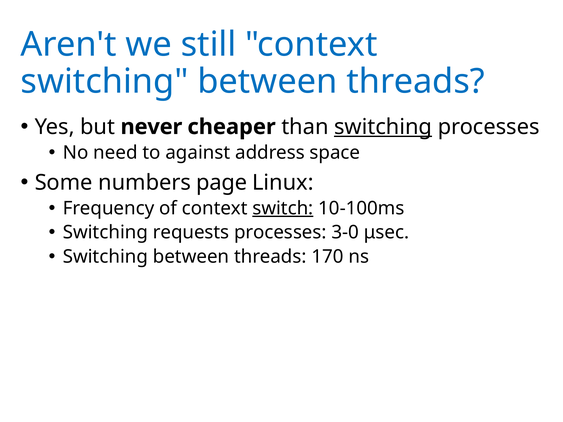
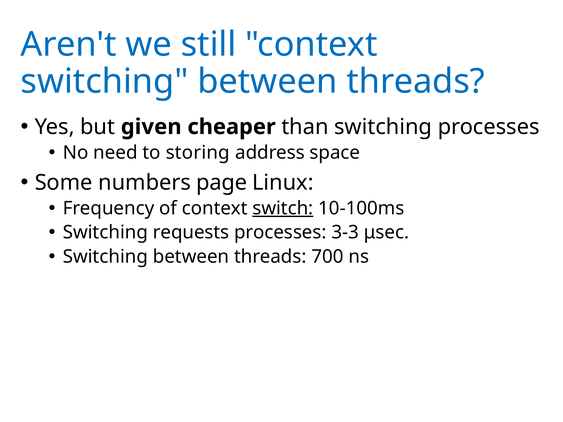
never: never -> given (151, 127)
switching underline: present -> none (383, 127)
against: against -> storing (198, 153)
3-0: 3-0 -> 3-3 (345, 233)
170: 170 -> 700 (327, 257)
